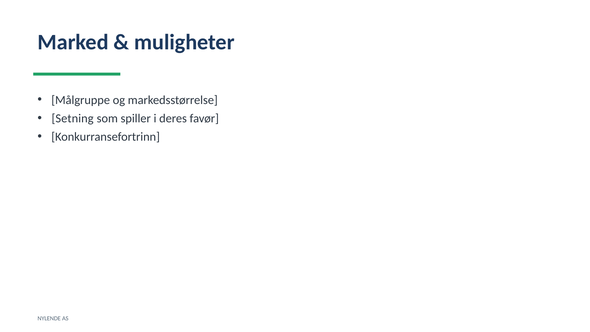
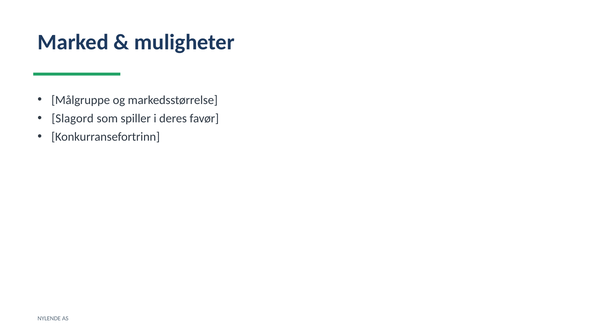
Setning: Setning -> Slagord (73, 118)
